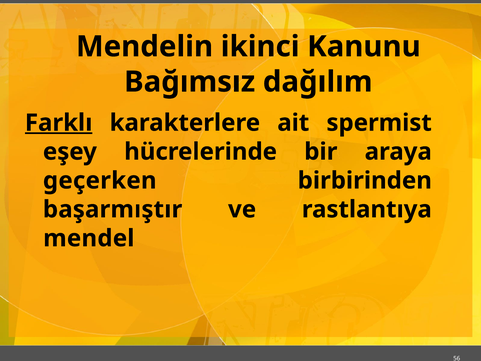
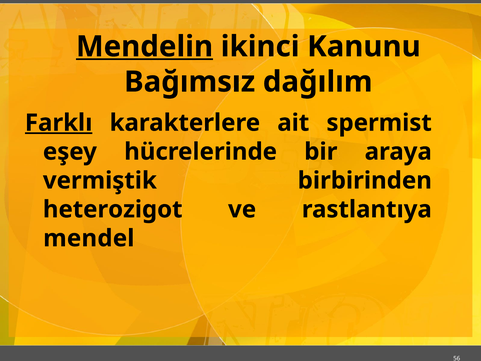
Mendelin underline: none -> present (145, 47)
geçerken: geçerken -> vermiştik (100, 180)
başarmıştır: başarmıştır -> heterozigot (113, 209)
